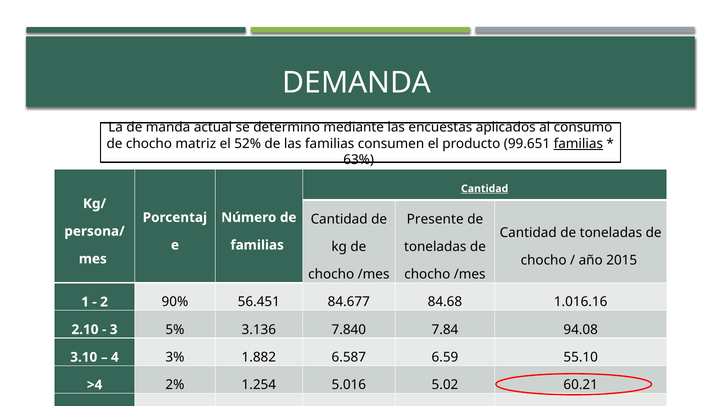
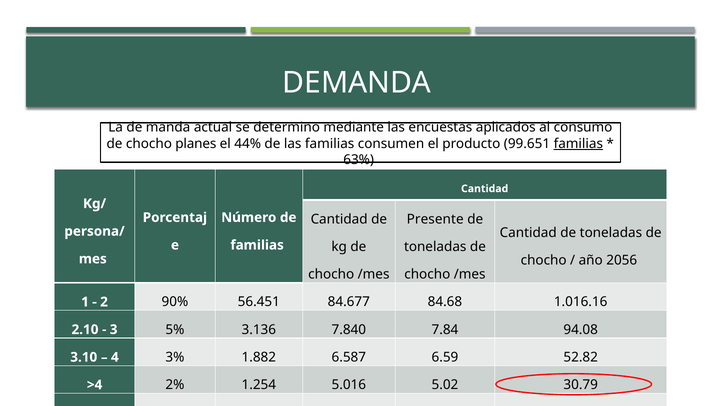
matriz: matriz -> planes (196, 143)
52%: 52% -> 44% (248, 143)
Cantidad underline: present -> none (485, 188)
2015: 2015 -> 2056 (622, 260)
55.10: 55.10 -> 52.82 (581, 357)
60.21: 60.21 -> 30.79 (581, 384)
